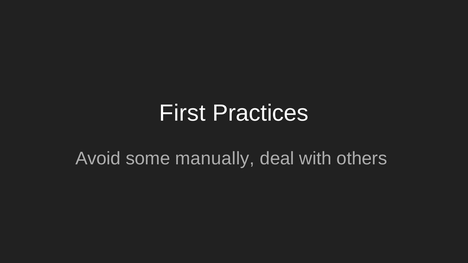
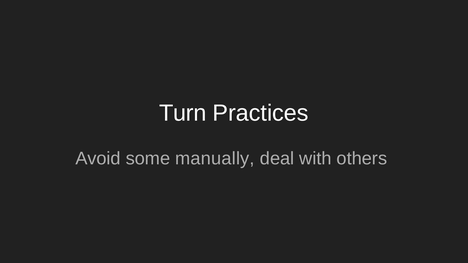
First: First -> Turn (183, 113)
